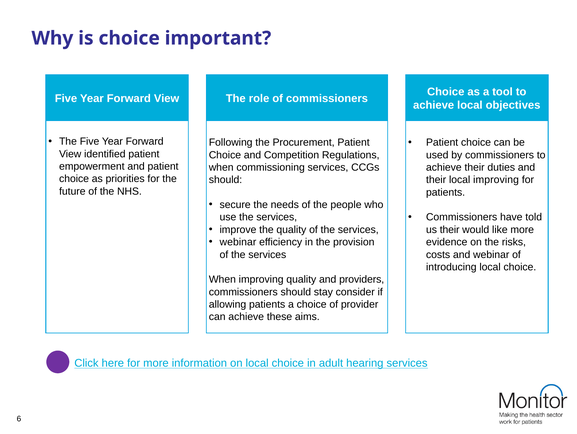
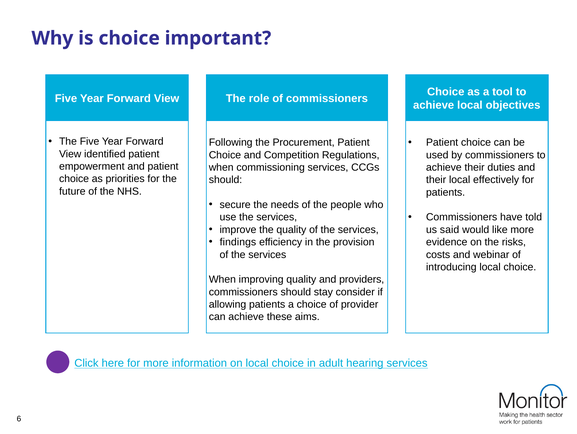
local improving: improving -> effectively (496, 180)
us their: their -> said (450, 229)
webinar: webinar -> findings (238, 242)
